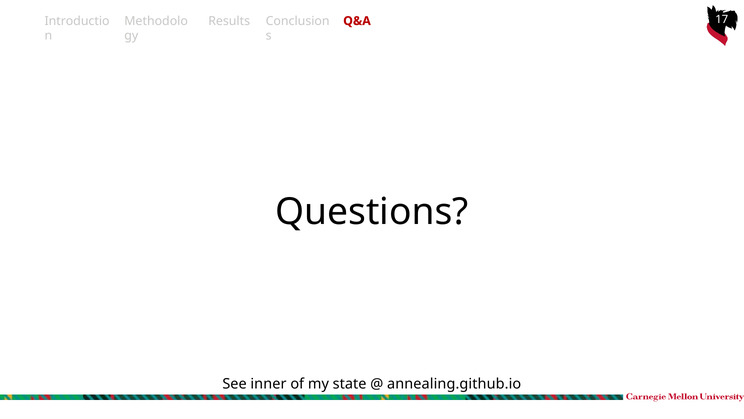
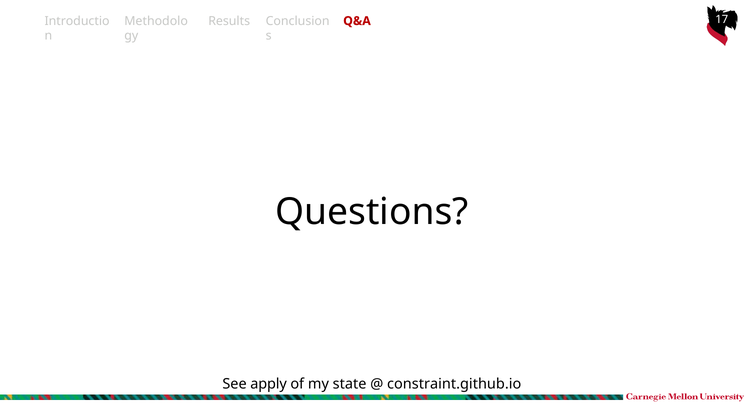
inner: inner -> apply (269, 384)
annealing.github.io: annealing.github.io -> constraint.github.io (454, 384)
